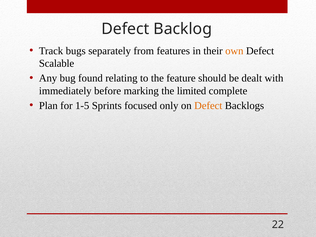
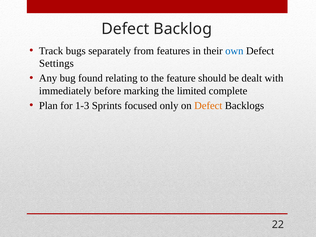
own colour: orange -> blue (234, 51)
Scalable: Scalable -> Settings (56, 63)
1-5: 1-5 -> 1-3 (82, 106)
